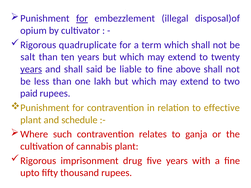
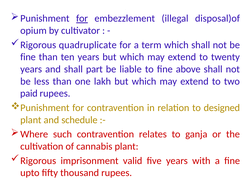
salt: salt -> fine (28, 57)
years underline: present -> none (31, 69)
said: said -> part (94, 69)
effective: effective -> designed (222, 108)
drug: drug -> valid (133, 161)
